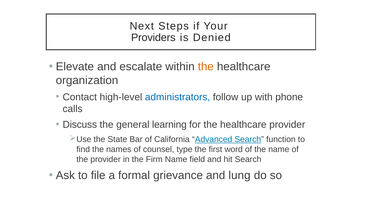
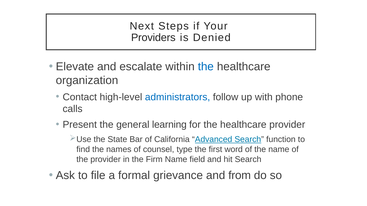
the colour: orange -> blue (206, 67)
Discuss: Discuss -> Present (80, 125)
lung: lung -> from (240, 176)
